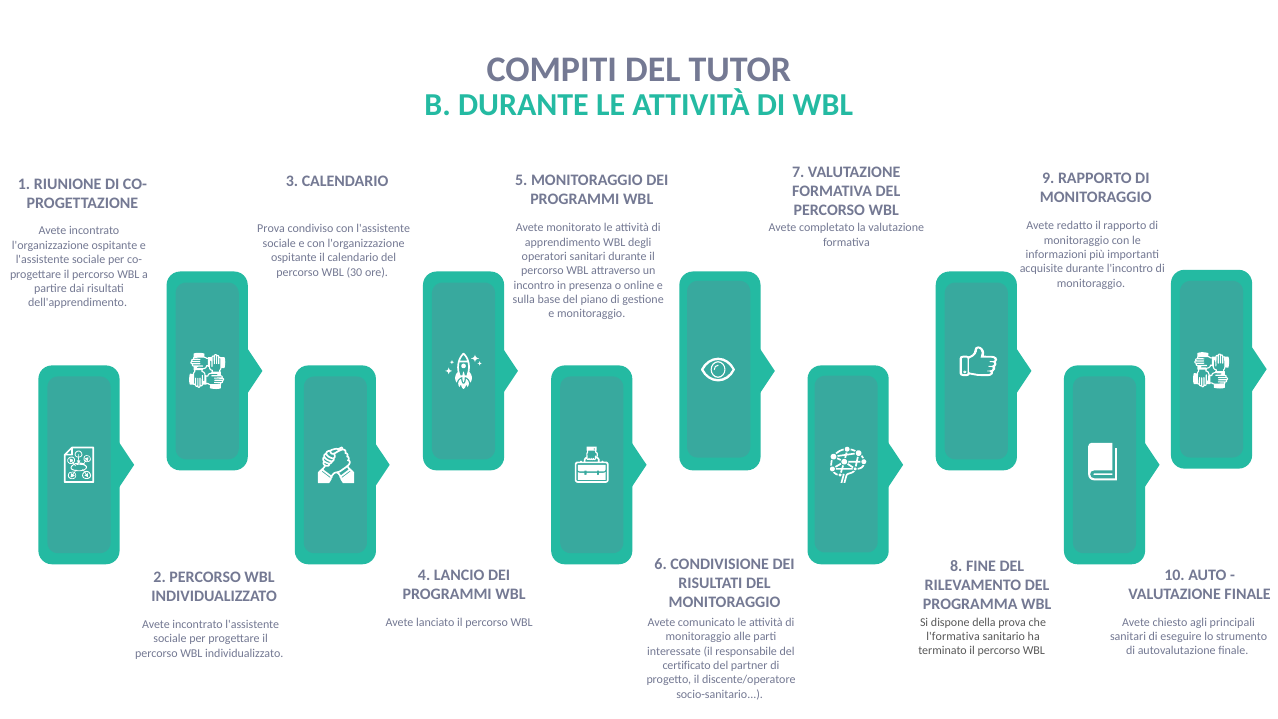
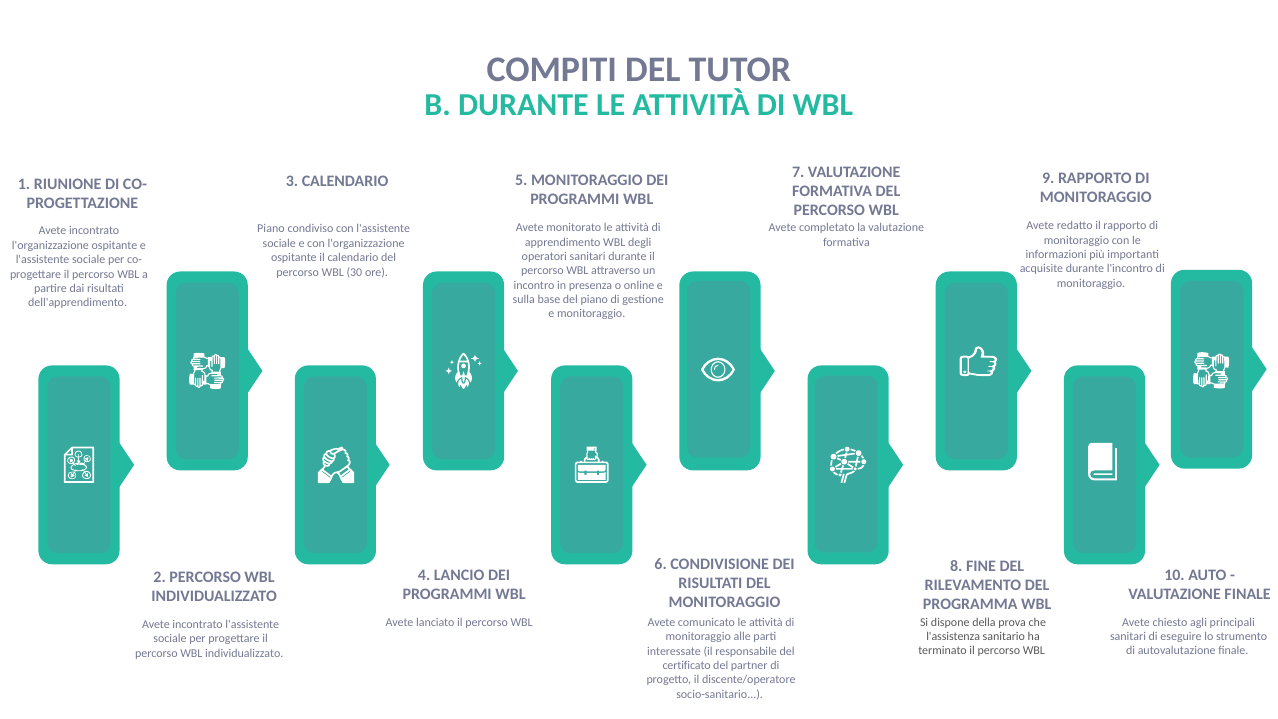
Prova: Prova -> Piano (271, 229)
l'formativa: l'formativa -> l'assistenza (953, 637)
